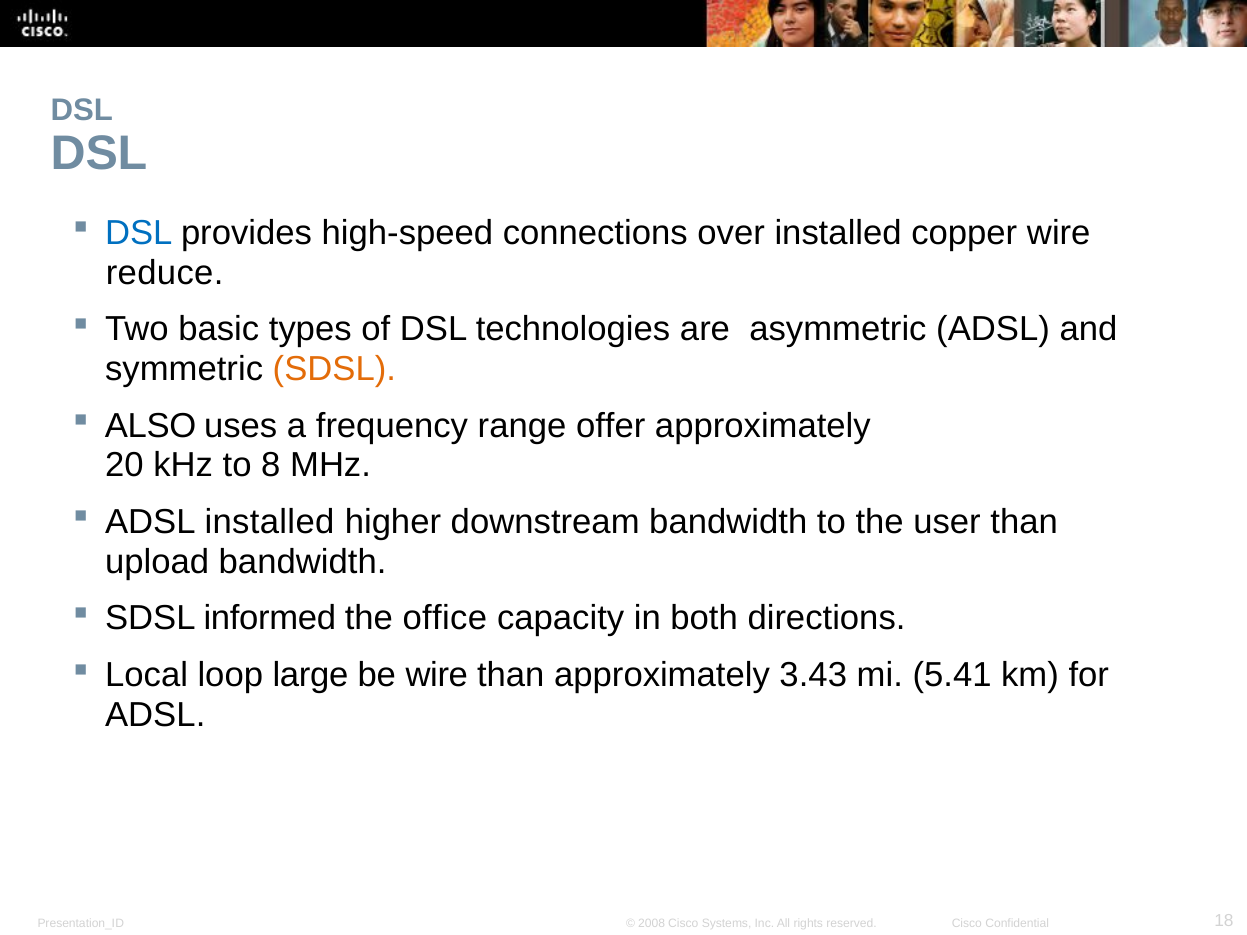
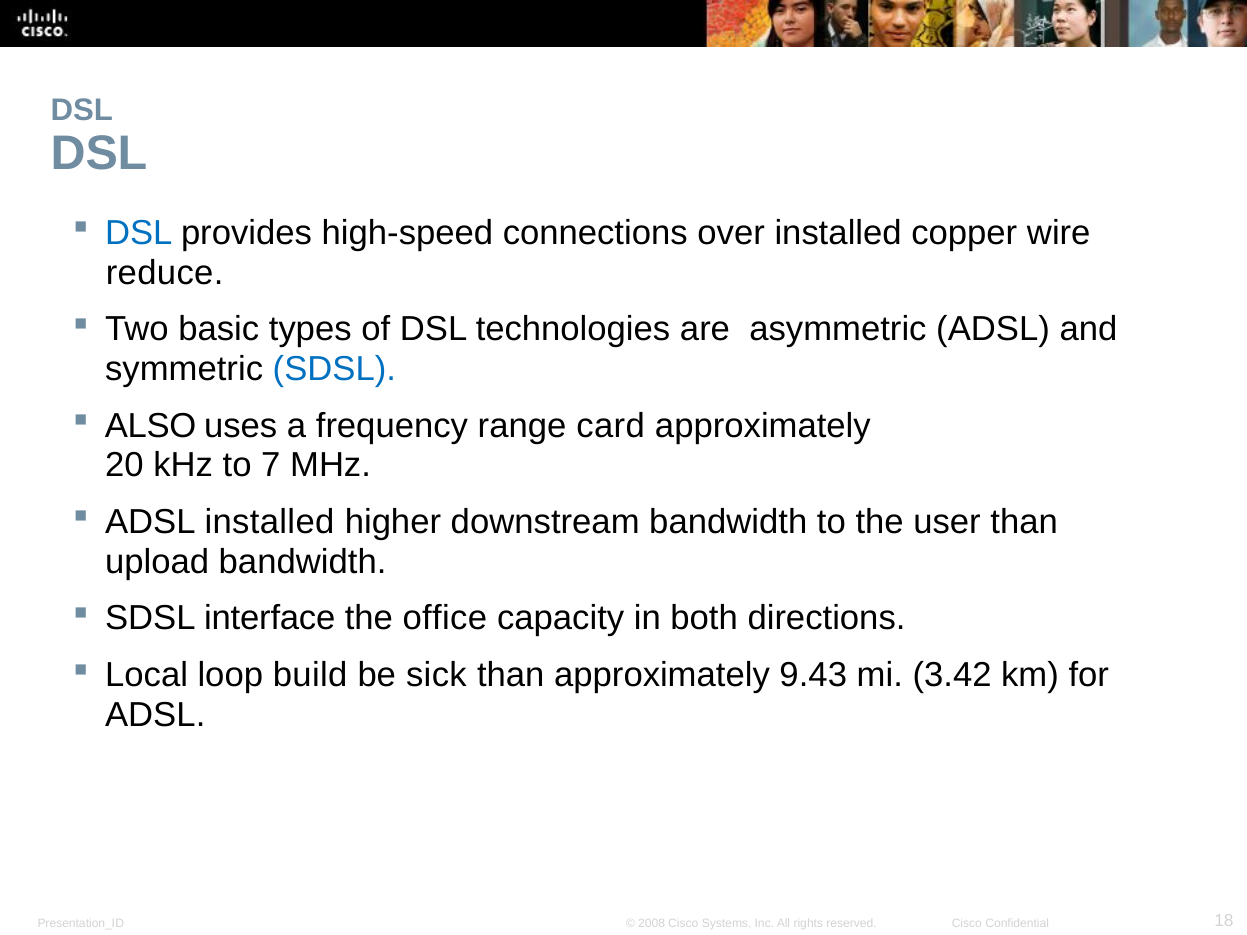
SDSL colour: orange -> blue (334, 369)
offer: offer -> card (611, 426)
8: 8 -> 7 (271, 465)
informed: informed -> interface (270, 619)
large: large -> build (310, 676)
be wire: wire -> sick (436, 676)
3.43: 3.43 -> 9.43 (813, 676)
5.41: 5.41 -> 3.42 (952, 676)
